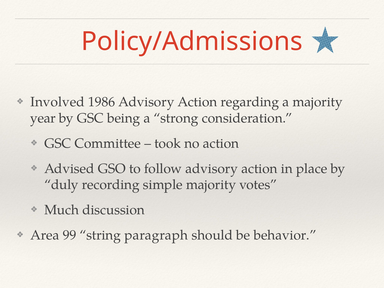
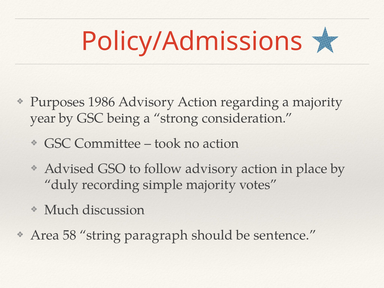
Involved: Involved -> Purposes (58, 102)
99: 99 -> 58 (70, 235)
behavior: behavior -> sentence (285, 235)
